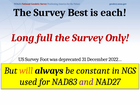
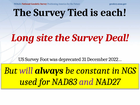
Best: Best -> Tied (78, 13)
full: full -> site (45, 38)
Only: Only -> Deal (117, 38)
will colour: orange -> purple (26, 71)
